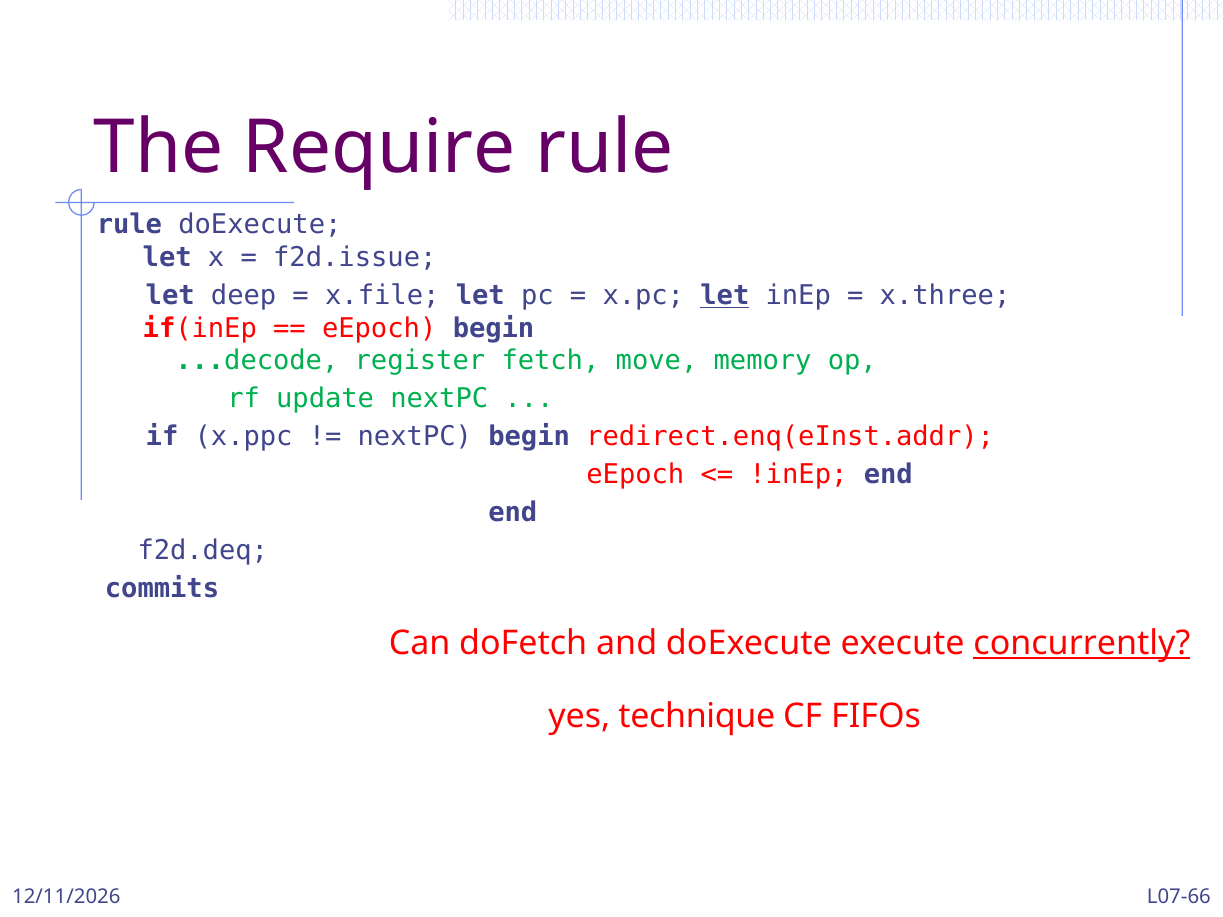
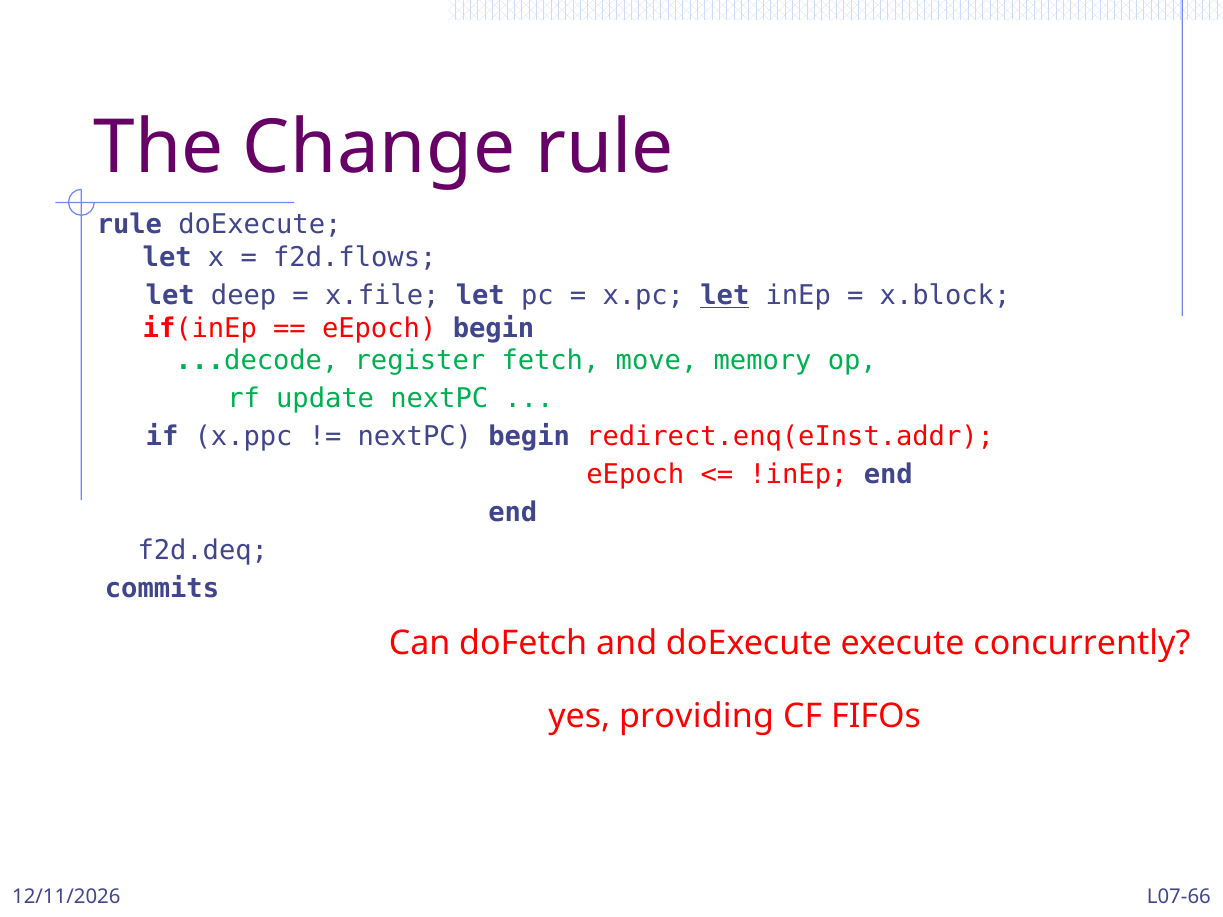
Require: Require -> Change (379, 148)
f2d.issue: f2d.issue -> f2d.flows (355, 258)
x.three: x.three -> x.block (945, 296)
concurrently underline: present -> none (1082, 643)
technique: technique -> providing (697, 717)
